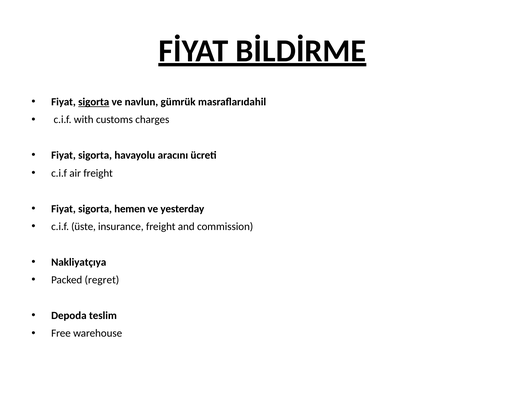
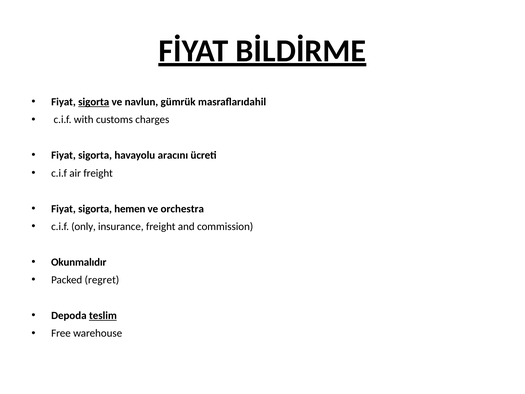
yesterday: yesterday -> orchestra (182, 209)
üste: üste -> only (84, 226)
Nakliyatçıya: Nakliyatçıya -> Okunmalıdır (79, 262)
teslim underline: none -> present (103, 315)
